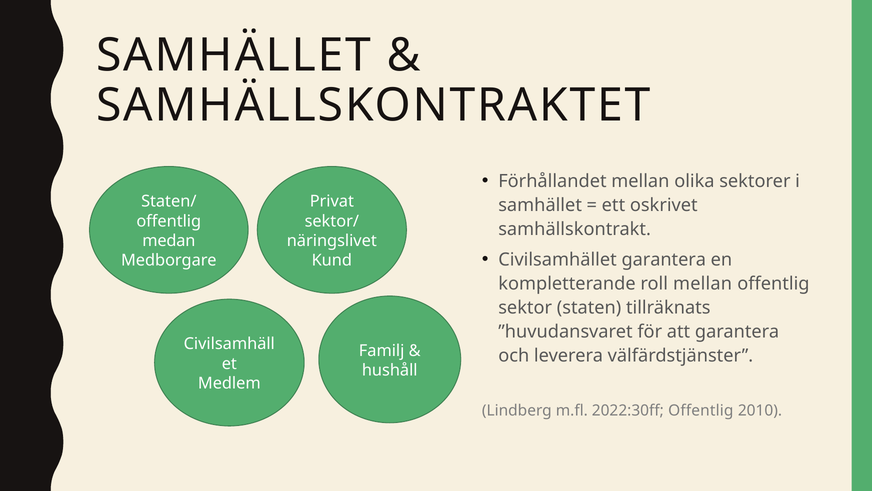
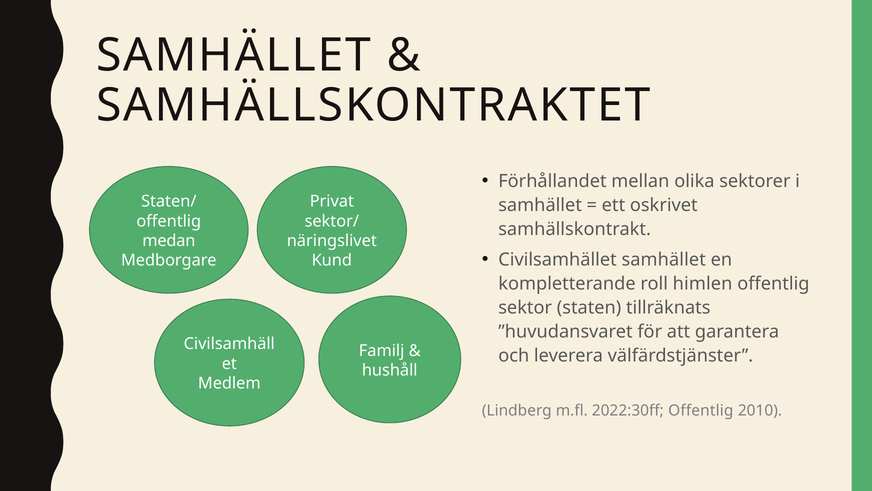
Civilsamhället garantera: garantera -> samhället (664, 259)
roll mellan: mellan -> himlen (703, 283)
